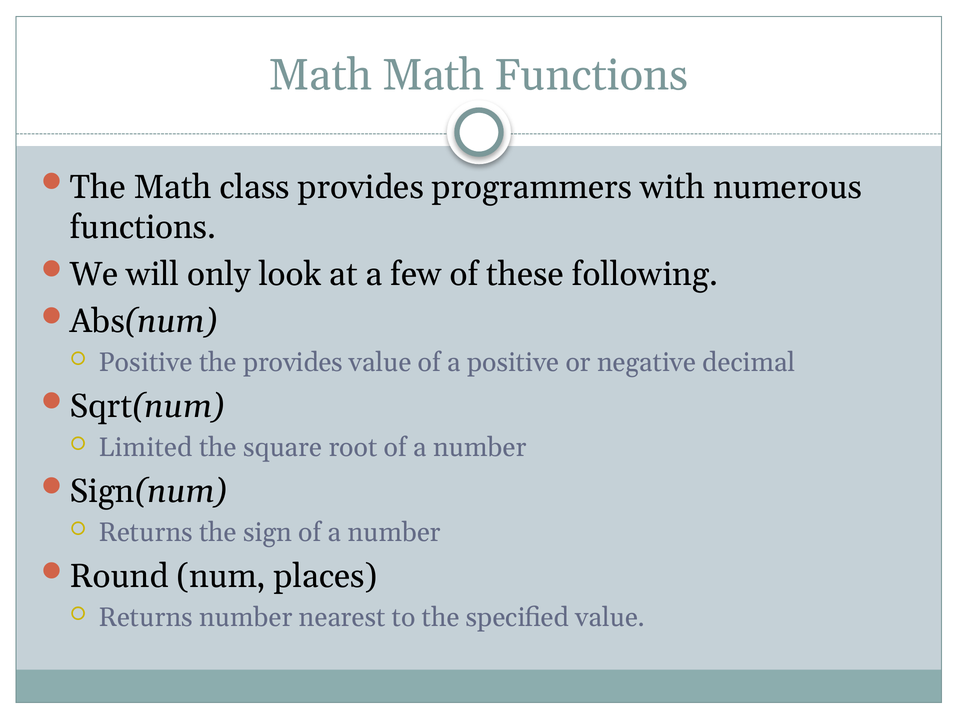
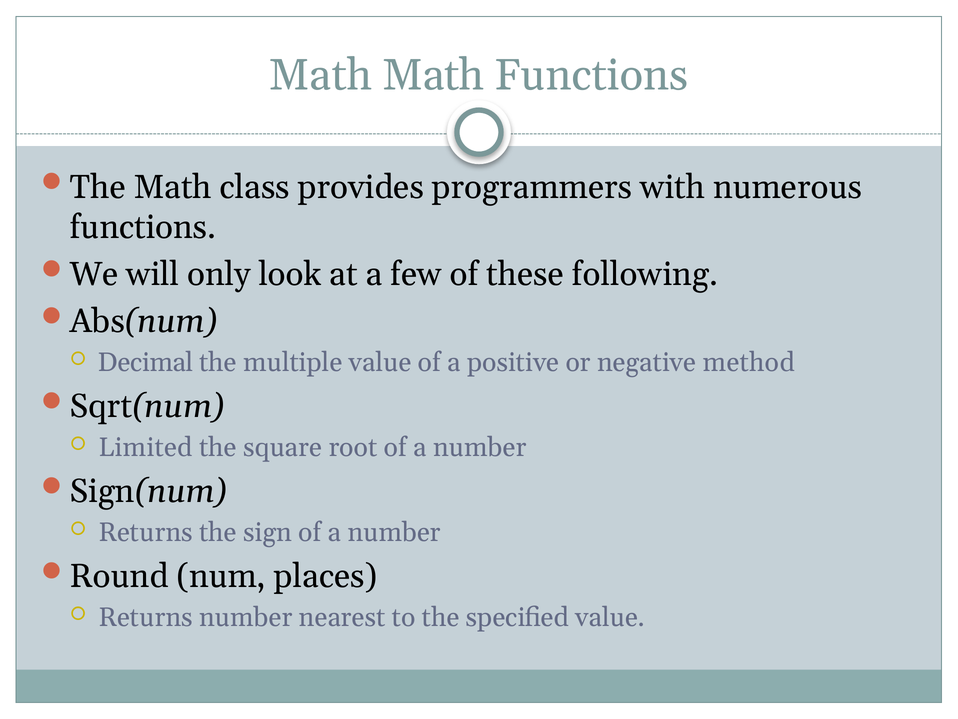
Positive: Positive -> Decimal (146, 362)
the provides: provides -> multiple (293, 362)
decimal: decimal -> method (749, 362)
